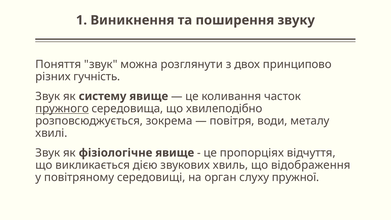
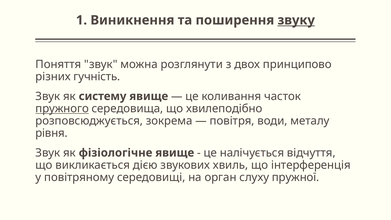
звуку underline: none -> present (296, 20)
хвилі: хвилі -> рівня (51, 133)
пропорціях: пропорціях -> налічується (252, 153)
відображення: відображення -> інтерференція (311, 165)
